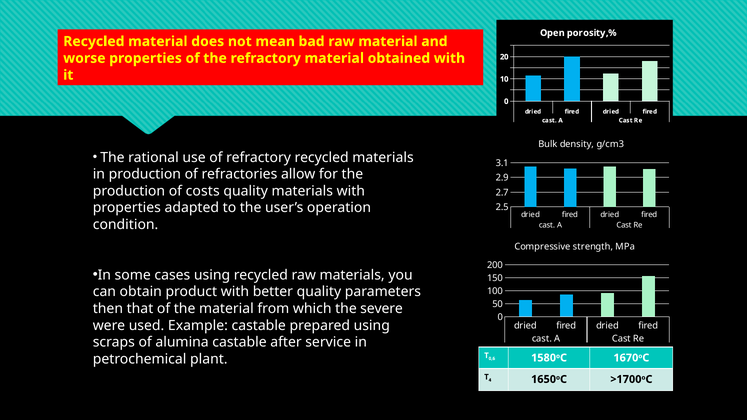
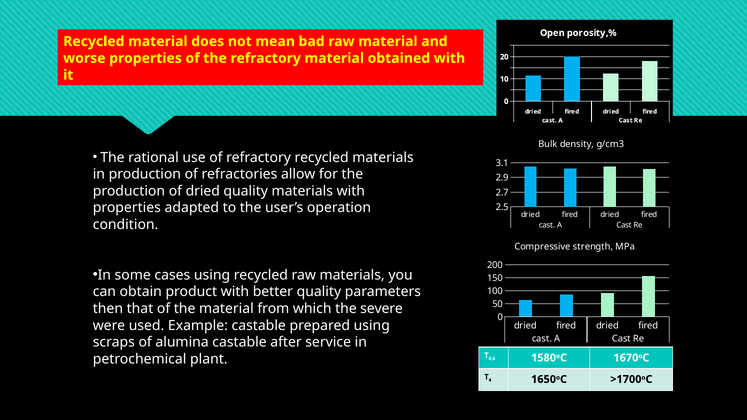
of costs: costs -> dried (203, 191)
